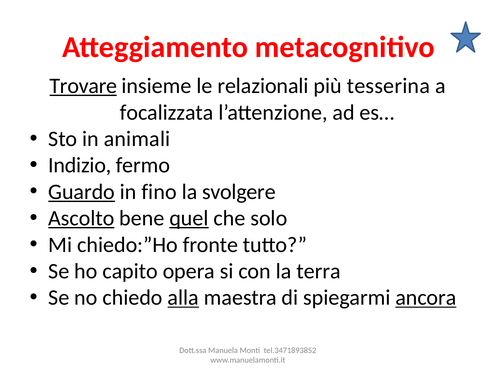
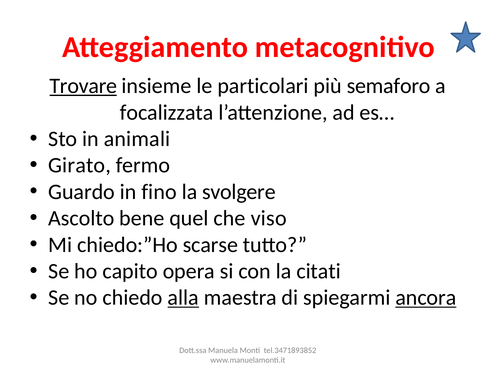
relazionali: relazionali -> particolari (263, 86)
tesserina: tesserina -> semaforo (389, 86)
Indizio: Indizio -> Girato (80, 165)
Guardo underline: present -> none (82, 192)
Ascolto underline: present -> none (81, 218)
quel underline: present -> none (189, 218)
solo: solo -> viso (269, 218)
fronte: fronte -> scarse (210, 245)
terra: terra -> citati (319, 271)
